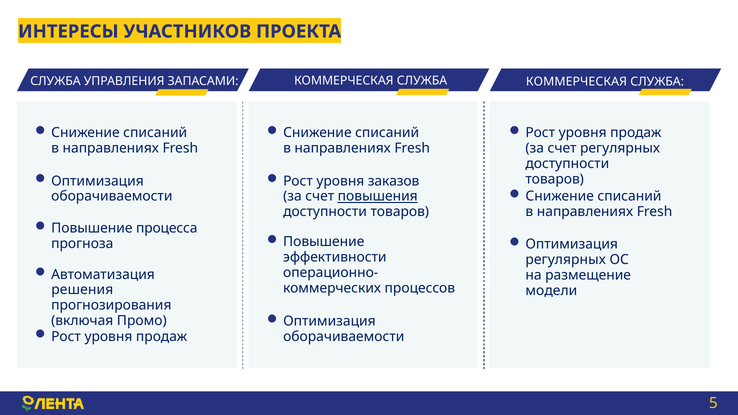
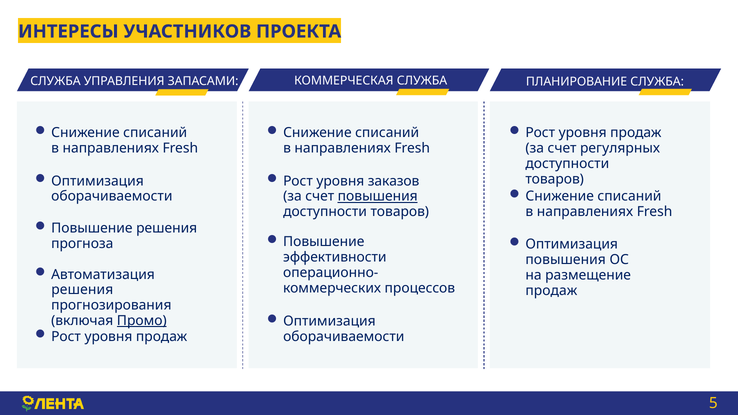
СЛУЖБА КОММЕРЧЕСКАЯ: КОММЕРЧЕСКАЯ -> ПЛАНИРОВАНИЕ (577, 82)
Повышение процесса: процесса -> решения (167, 228)
регулярных: регулярных -> повышения (566, 260)
модели: модели -> продаж (551, 291)
Промо underline: none -> present (142, 321)
